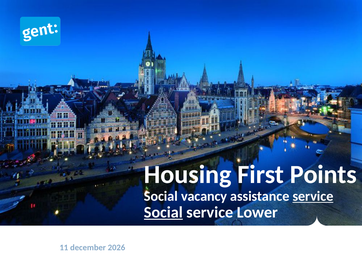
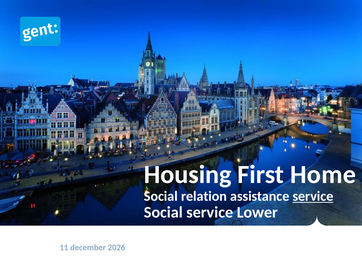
Points: Points -> Home (323, 175)
vacancy: vacancy -> relation (204, 197)
Social underline: present -> none (163, 213)
